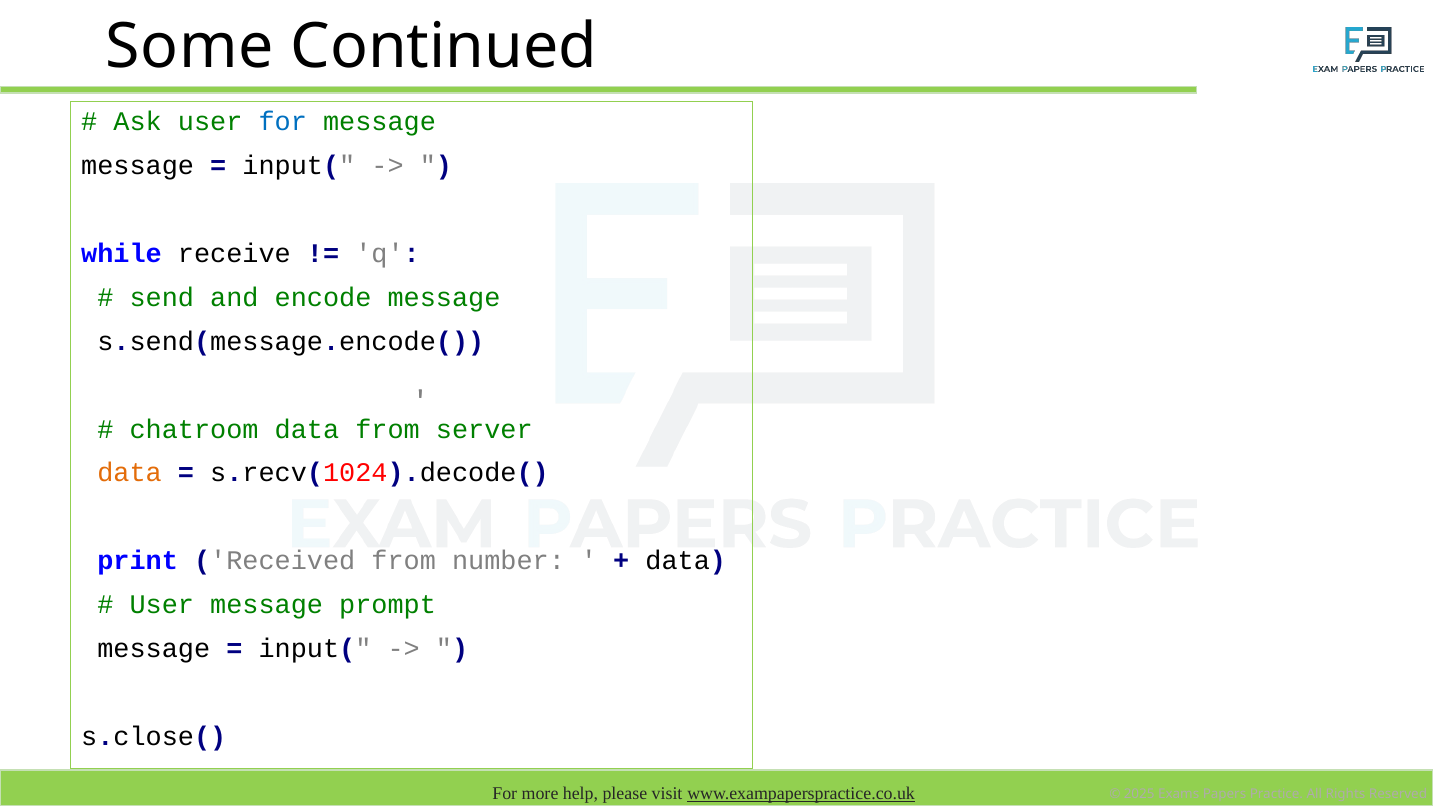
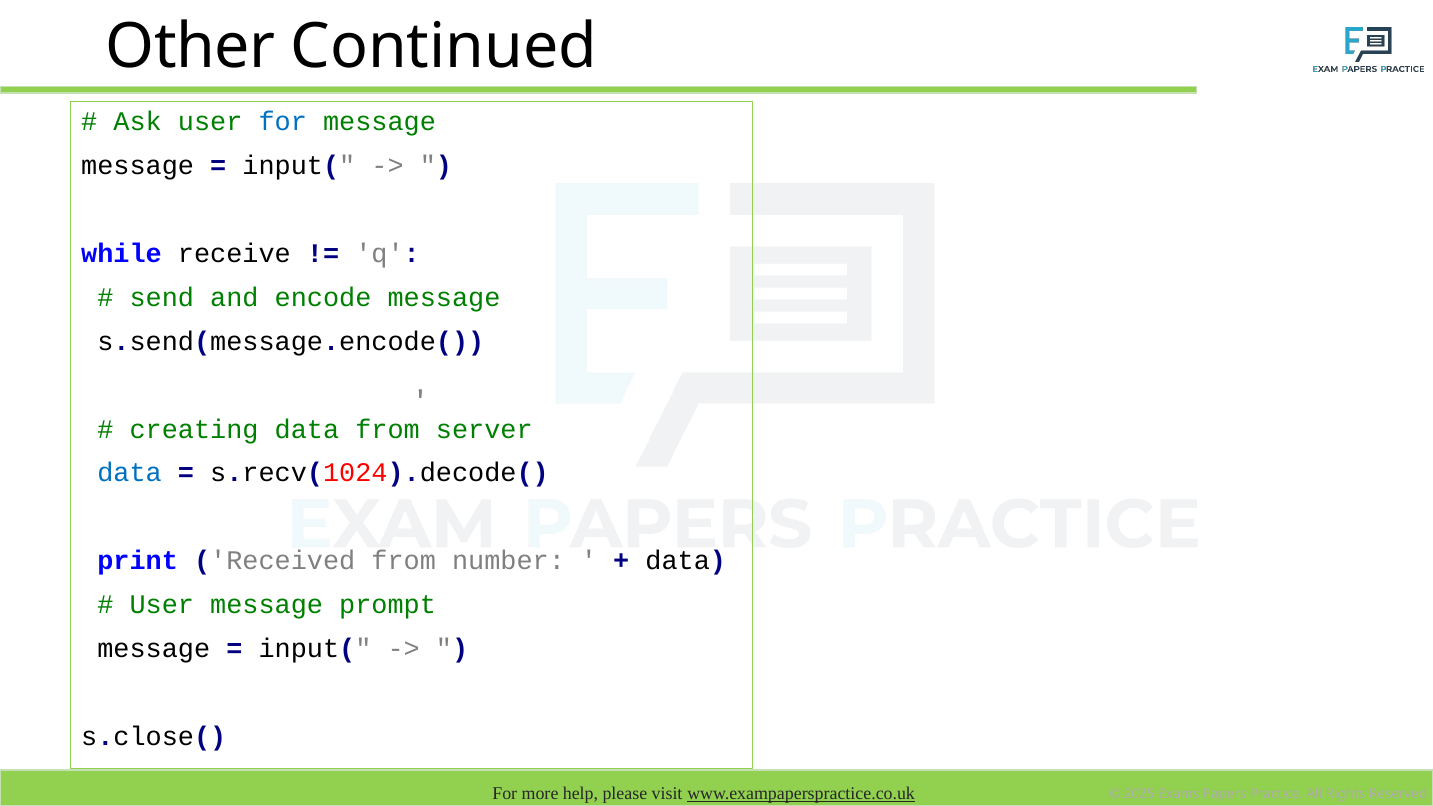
Some: Some -> Other (190, 47)
chatroom: chatroom -> creating (194, 429)
data colour: orange -> blue (130, 473)
